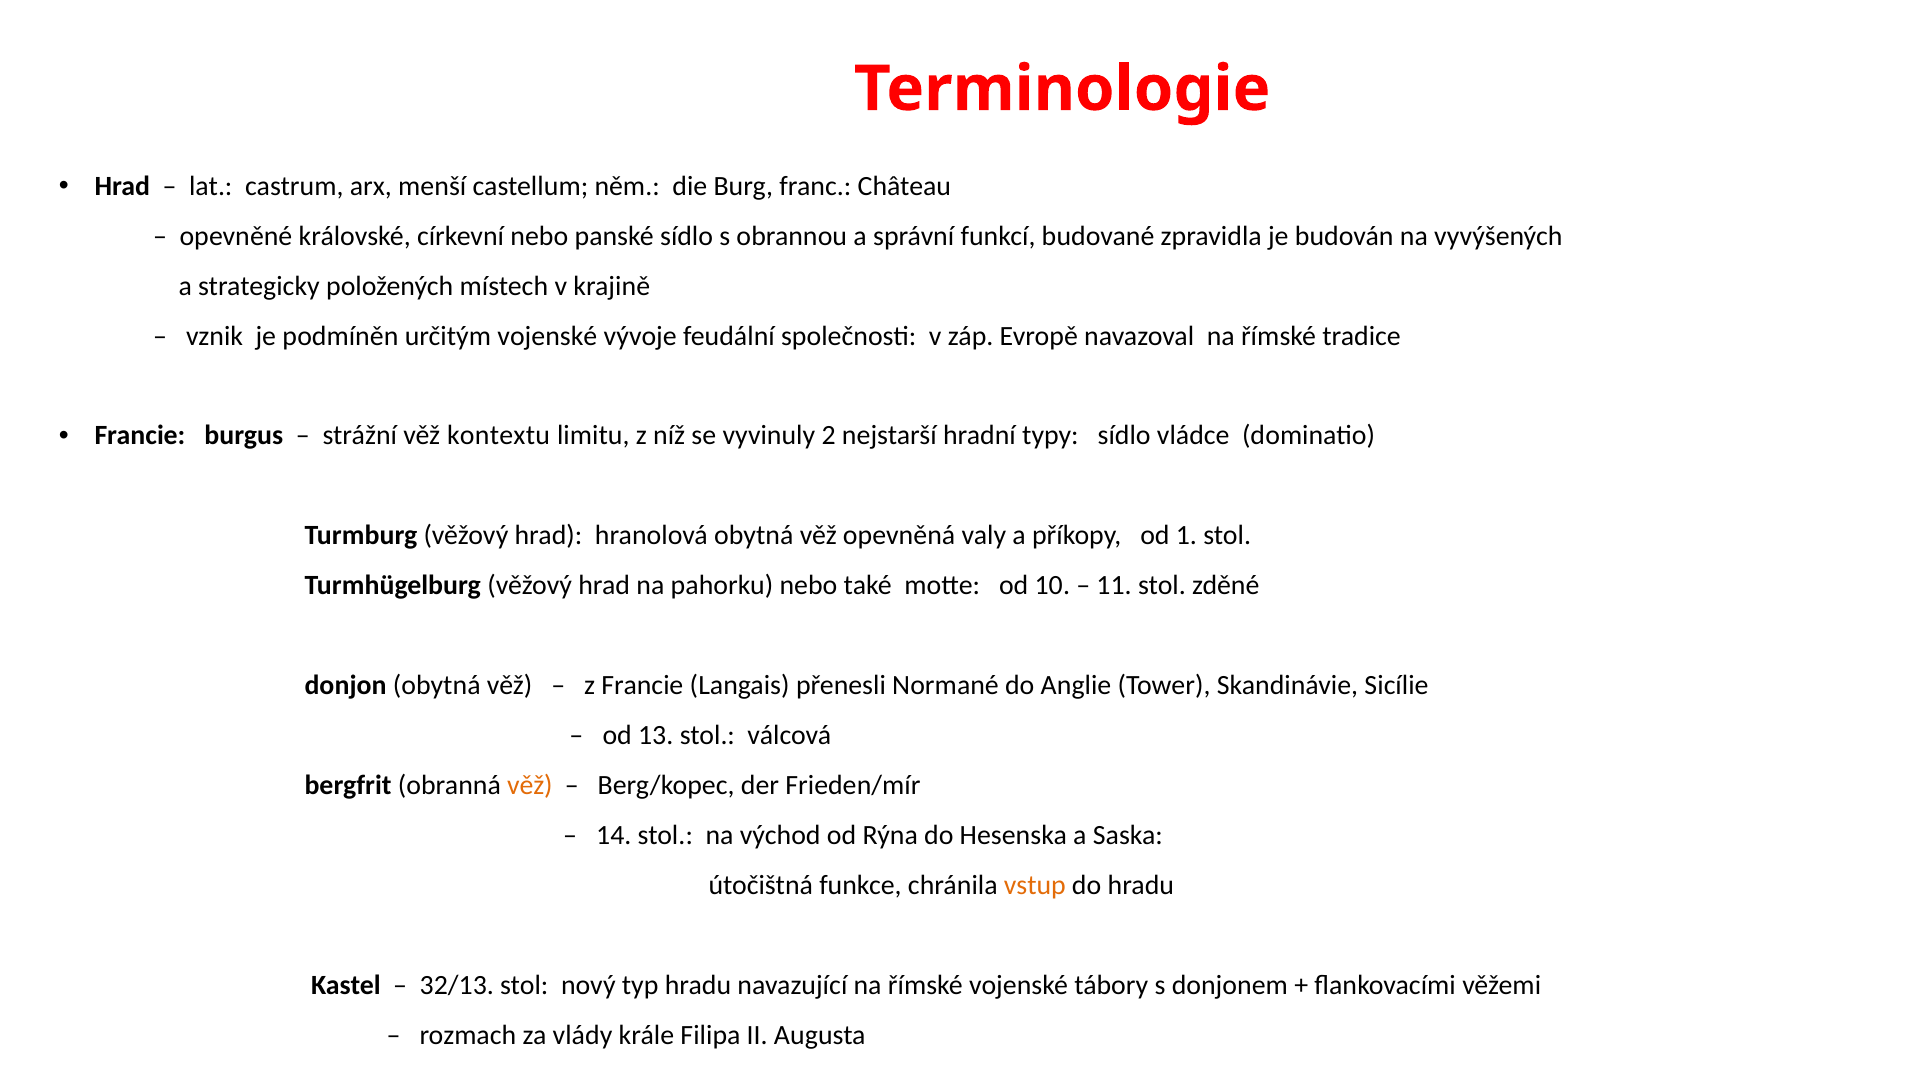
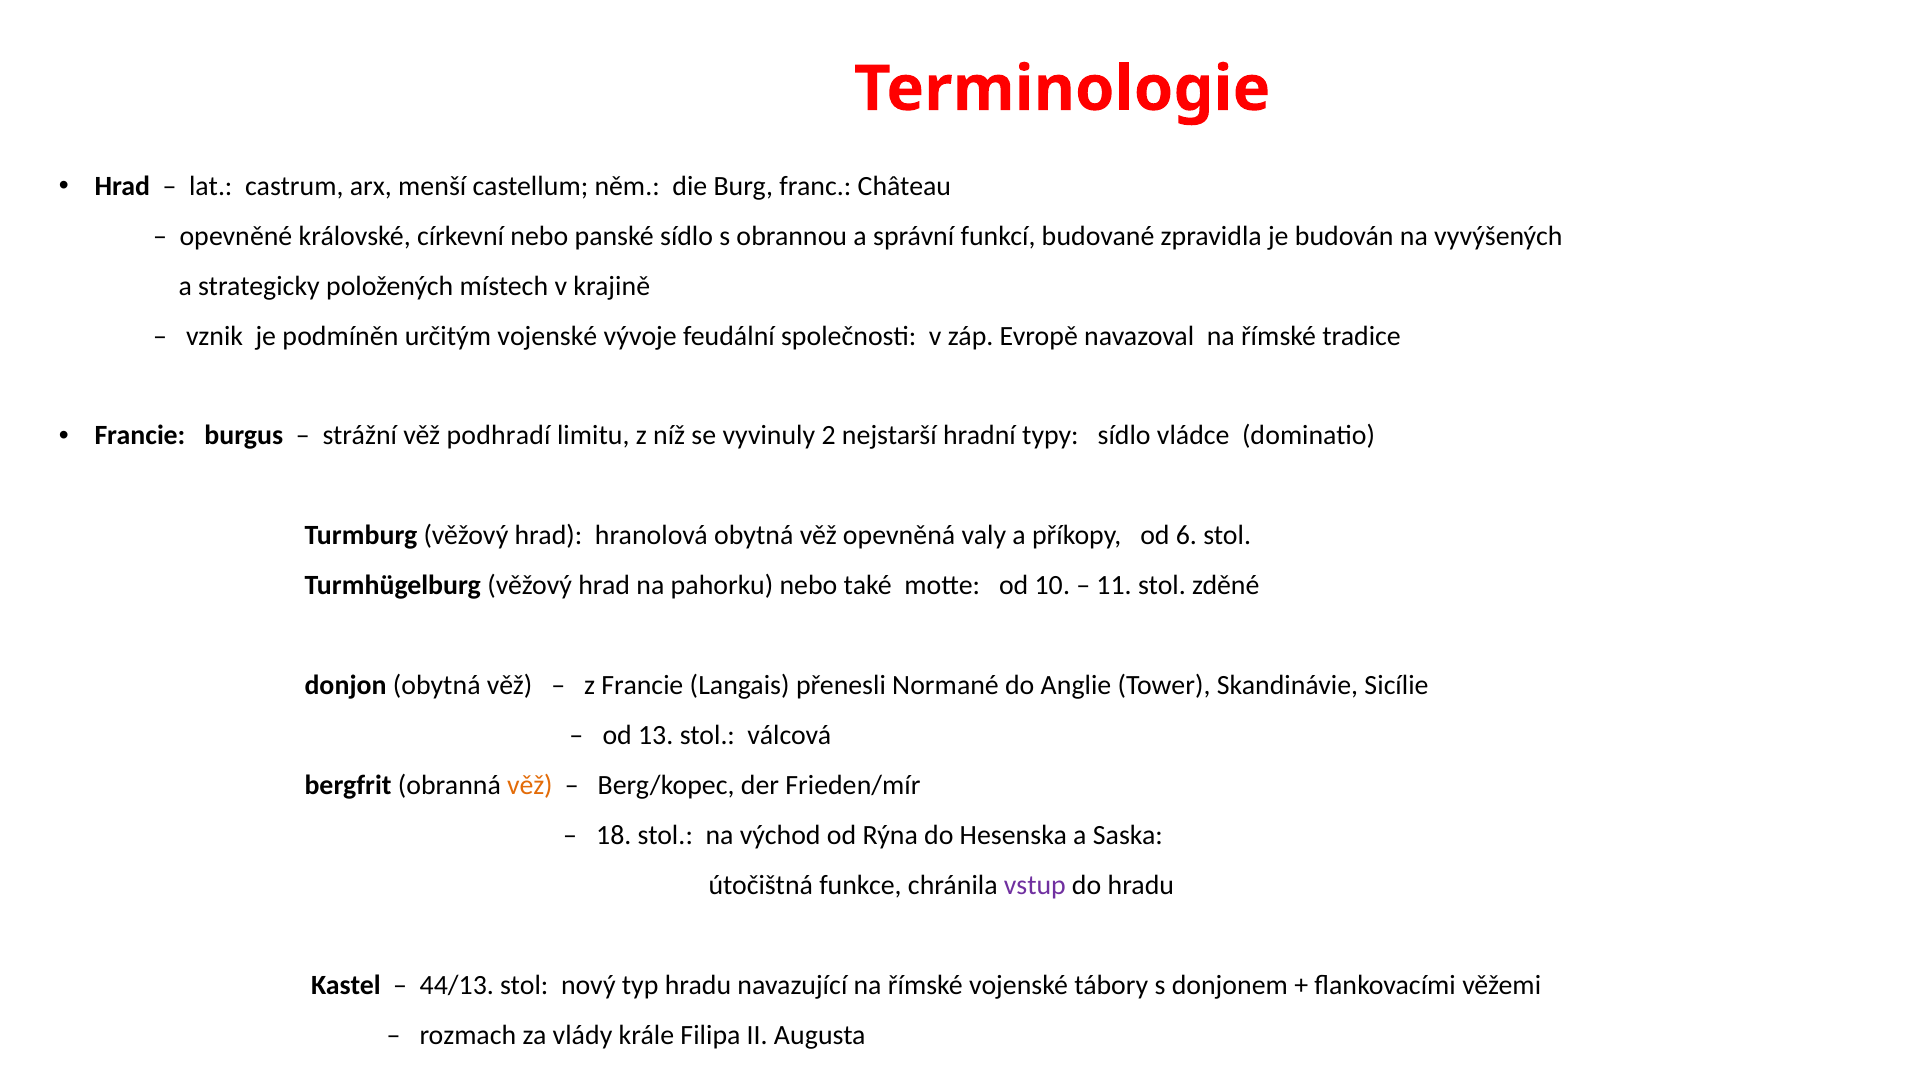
kontextu: kontextu -> podhradí (499, 436)
1: 1 -> 6 (1186, 536)
14: 14 -> 18 (614, 835)
vstup colour: orange -> purple (1035, 885)
32/13: 32/13 -> 44/13 (457, 985)
